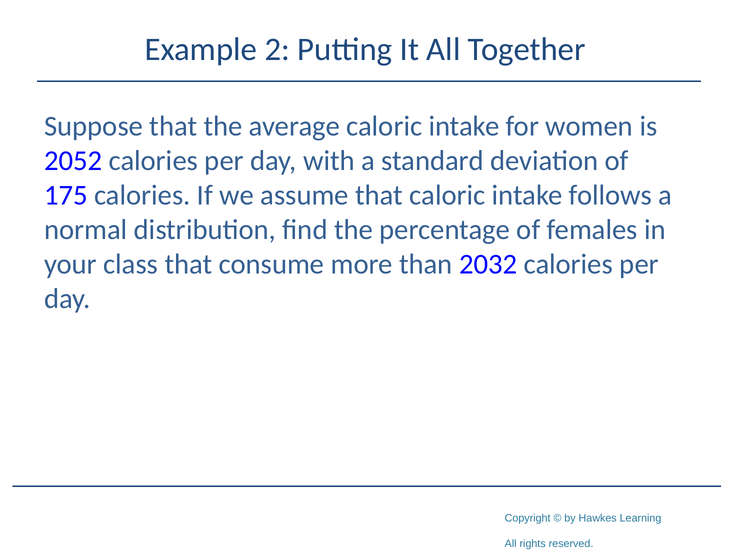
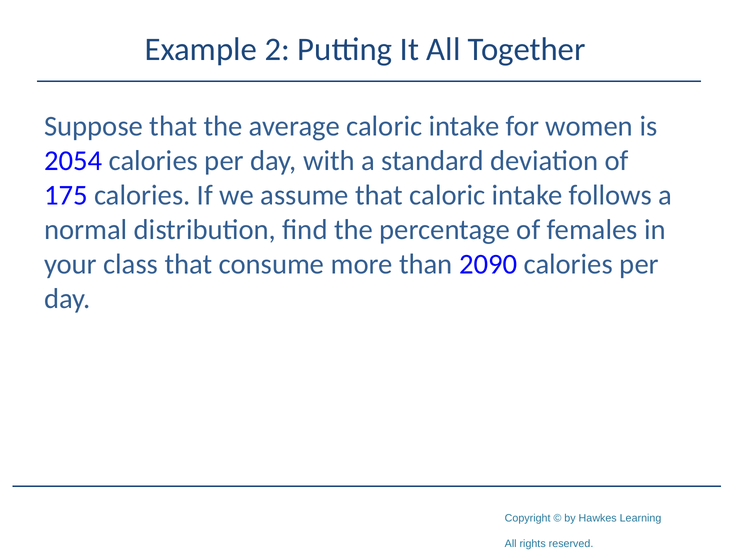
2052: 2052 -> 2054 (73, 161)
2032: 2032 -> 2090 (488, 264)
